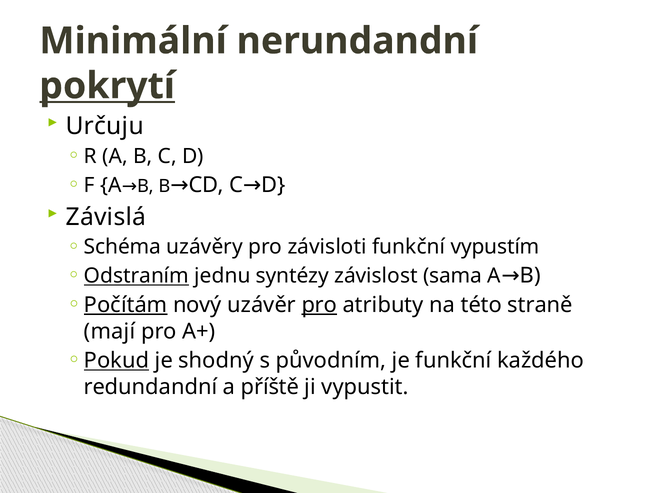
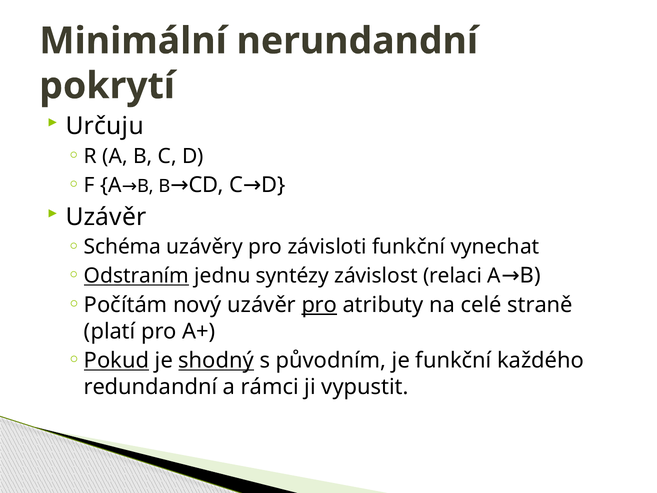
pokrytí underline: present -> none (107, 86)
Závislá: Závislá -> Uzávěr (106, 217)
vypustím: vypustím -> vynechat (495, 247)
sama: sama -> relaci (453, 276)
Počítám underline: present -> none (126, 305)
této: této -> celé (481, 305)
mají: mají -> platí (110, 331)
shodný underline: none -> present (216, 360)
příště: příště -> rámci (270, 387)
